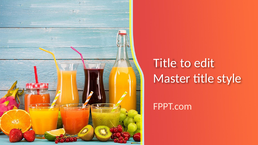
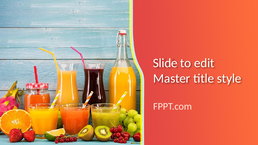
Title: Title -> Slide (165, 63)
